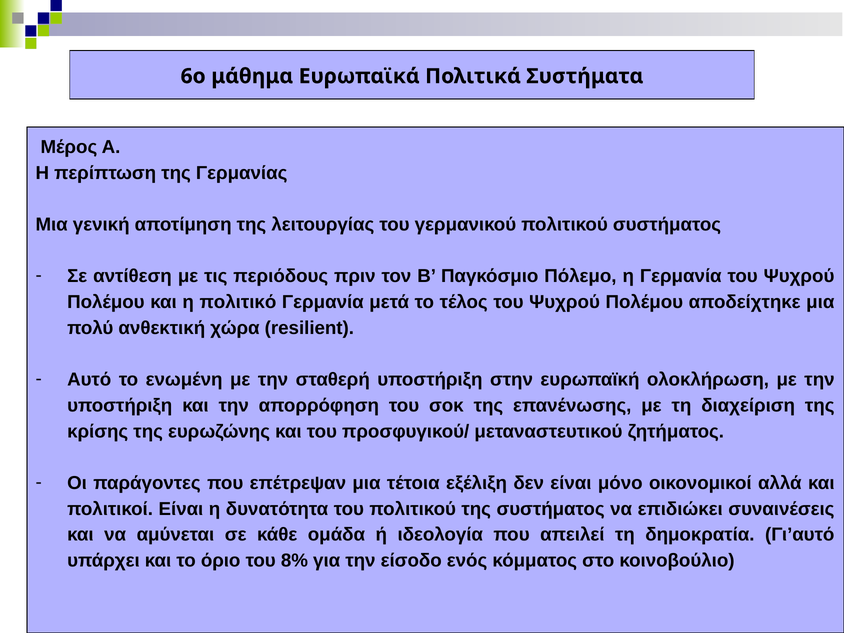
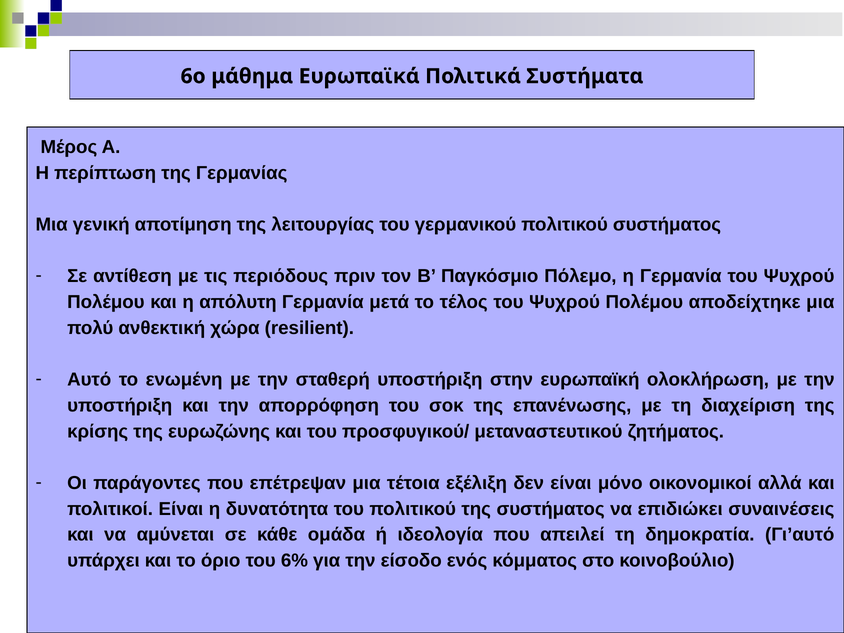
πολιτικό: πολιτικό -> απόλυτη (238, 302)
8%: 8% -> 6% (294, 561)
